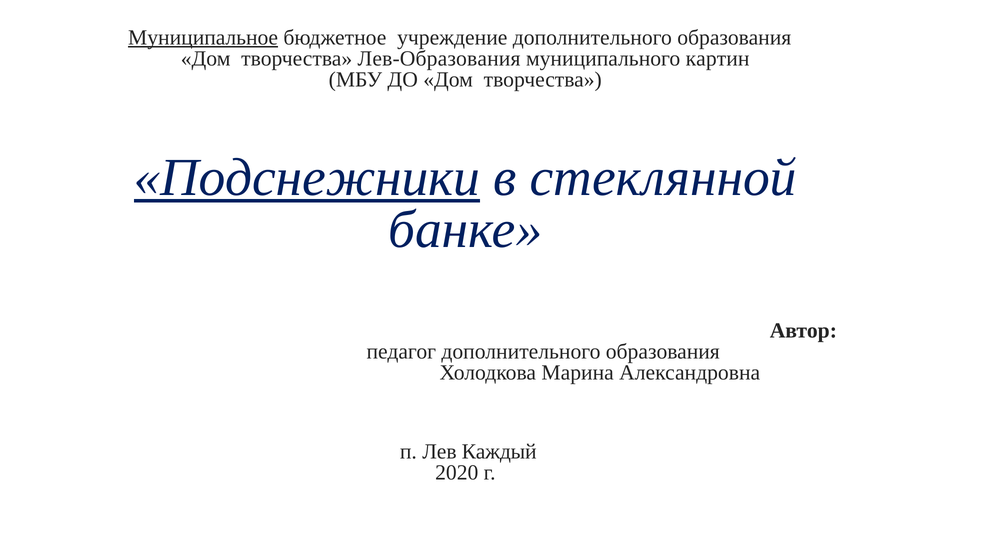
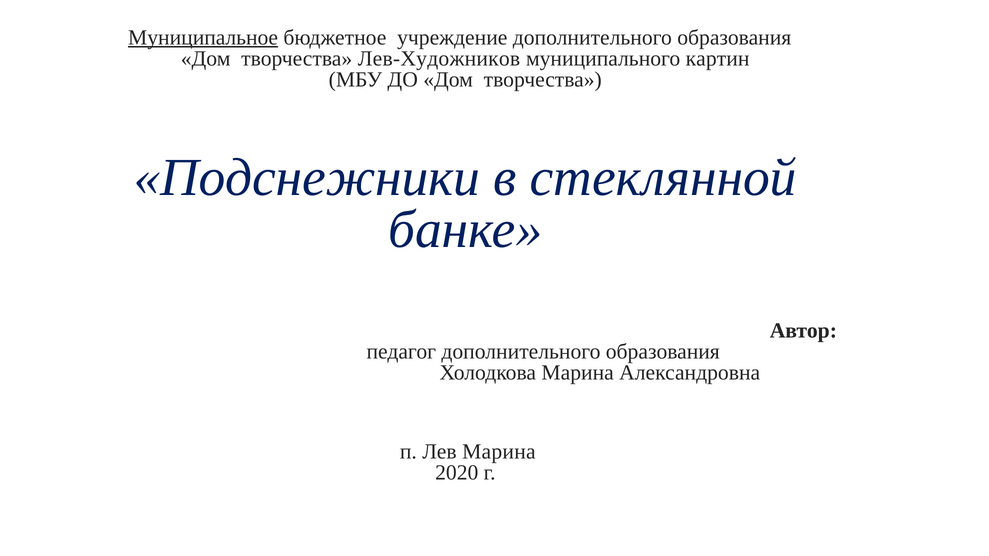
Лев-Образования: Лев-Образования -> Лев-Художников (439, 58)
Подснежники underline: present -> none (307, 178)
Лев Каждый: Каждый -> Марина (499, 452)
